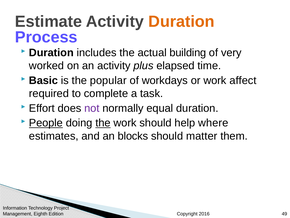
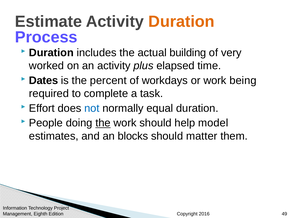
Basic: Basic -> Dates (43, 80)
popular: popular -> percent (108, 80)
affect: affect -> being (243, 80)
not colour: purple -> blue (92, 108)
People underline: present -> none (46, 123)
where: where -> model (213, 123)
